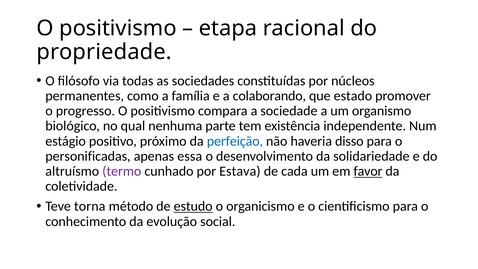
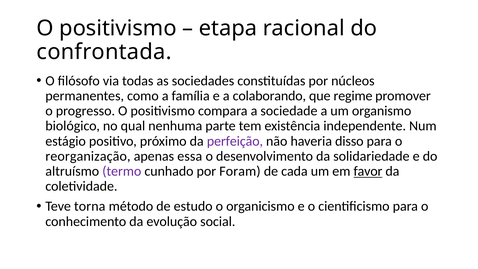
propriedade: propriedade -> confrontada (104, 52)
estado: estado -> regime (353, 96)
perfeição colour: blue -> purple (235, 141)
personificadas: personificadas -> reorganização (88, 156)
Estava: Estava -> Foram (240, 171)
estudo underline: present -> none (193, 206)
